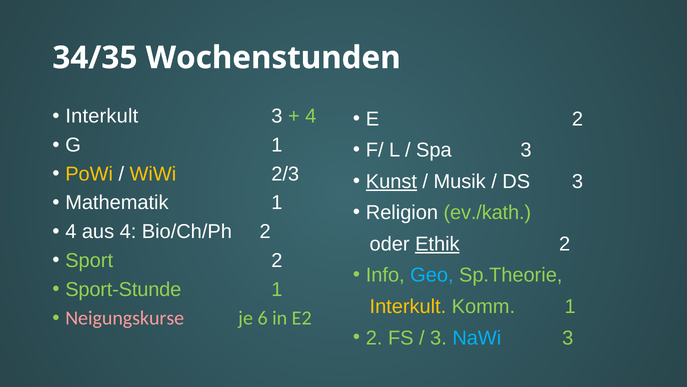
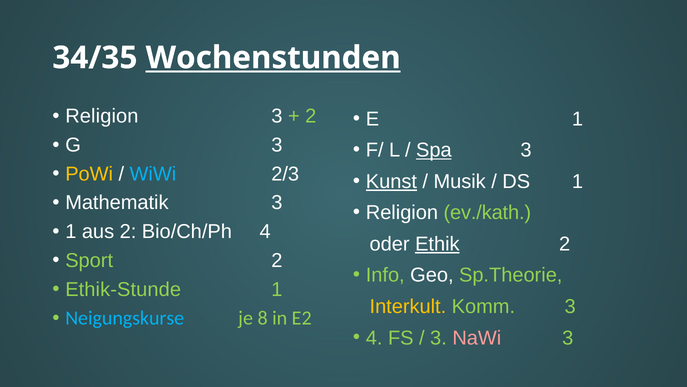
Wochenstunden underline: none -> present (273, 58)
Interkult: Interkult -> Religion (102, 116)
4: 4 -> 2 (311, 116)
E 2: 2 -> 1 (577, 119)
G 1: 1 -> 3 (277, 145)
Spa underline: none -> present (434, 150)
WiWi colour: yellow -> light blue (153, 174)
DS 3: 3 -> 1 (577, 181)
Mathematik 1: 1 -> 3 (277, 203)
4: 4 -> 1 (71, 231)
aus 4: 4 -> 2 (128, 231)
Bio/Ch/Ph 2: 2 -> 4 (265, 231)
Geo colour: light blue -> white (432, 275)
Sport-Stunde: Sport-Stunde -> Ethik-Stunde (123, 289)
Komm 1: 1 -> 3 (570, 306)
Neigungskurse colour: pink -> light blue (125, 318)
6: 6 -> 8 (263, 318)
2: 2 -> 4 (374, 337)
NaWi colour: light blue -> pink (477, 337)
